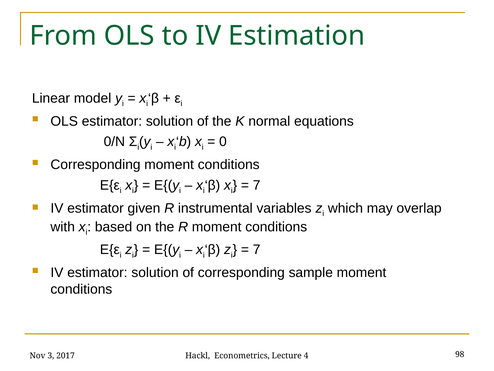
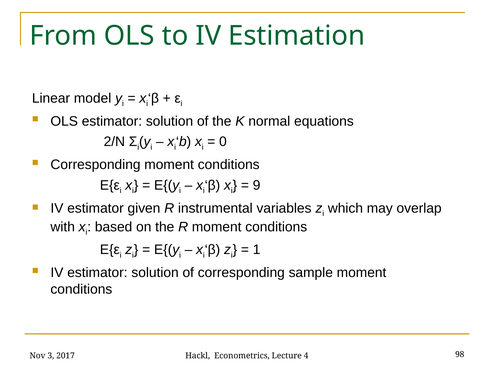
0/N: 0/N -> 2/N (114, 142)
7: 7 -> 9 (257, 185)
7: 7 -> 1 (257, 249)
